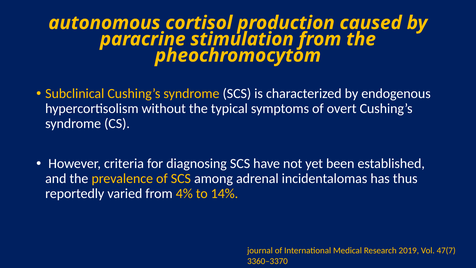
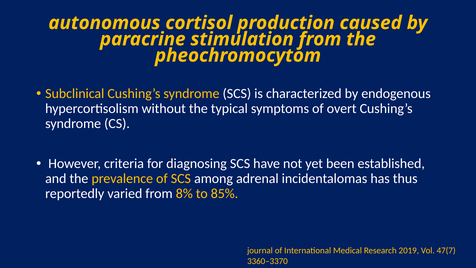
4%: 4% -> 8% (184, 193)
14%: 14% -> 85% (225, 193)
